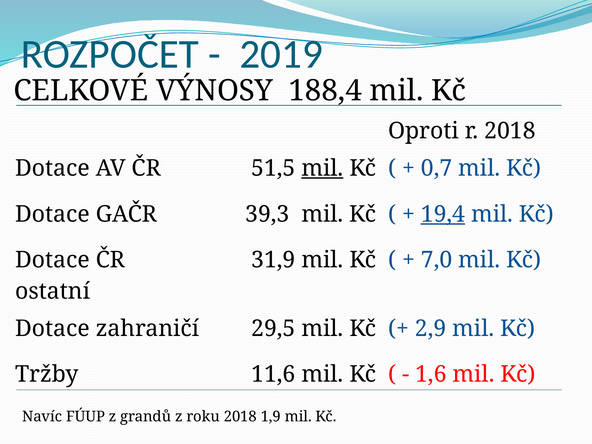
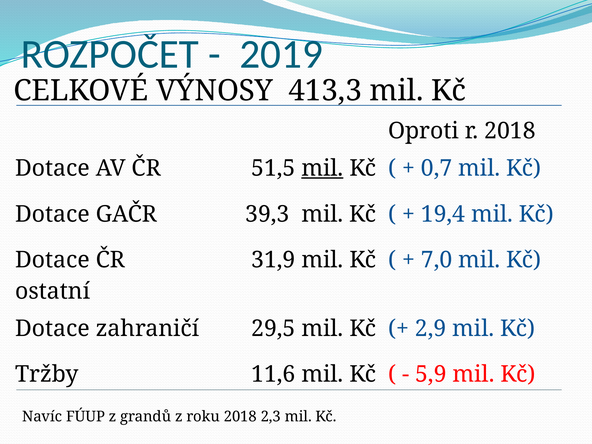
188,4: 188,4 -> 413,3 (325, 91)
19,4 underline: present -> none (443, 214)
1,6: 1,6 -> 5,9 (431, 374)
1,9: 1,9 -> 2,3 (271, 417)
